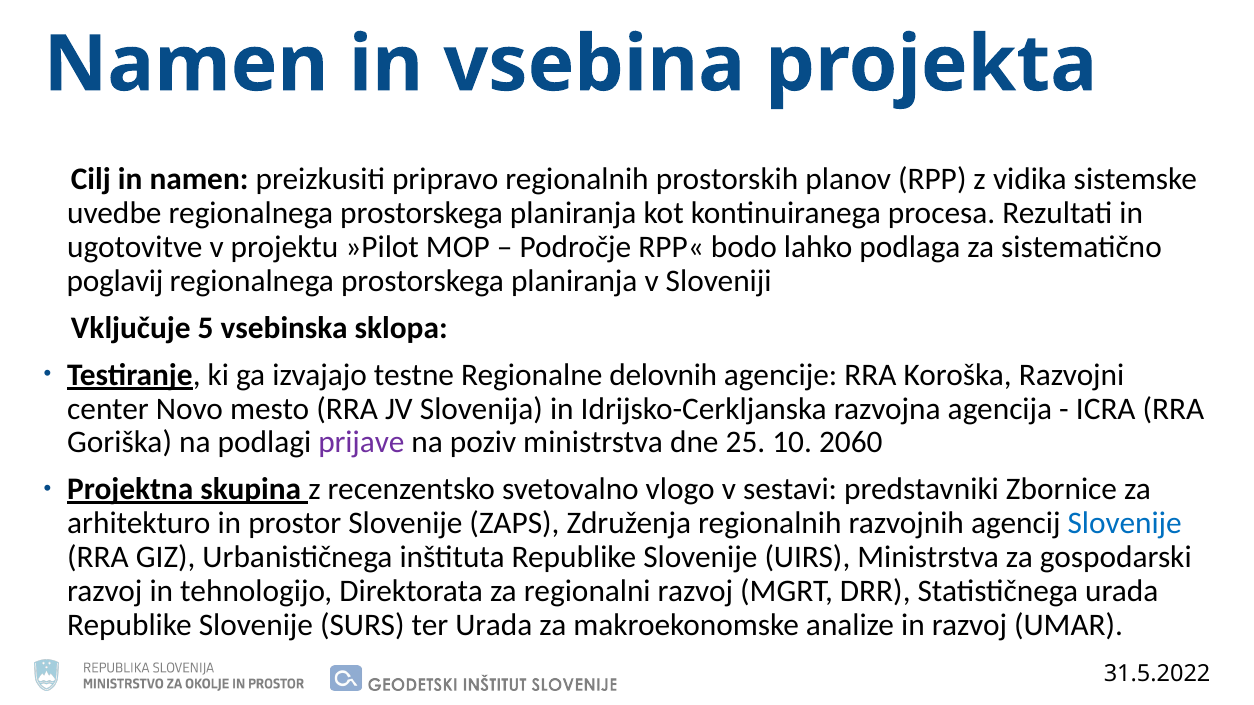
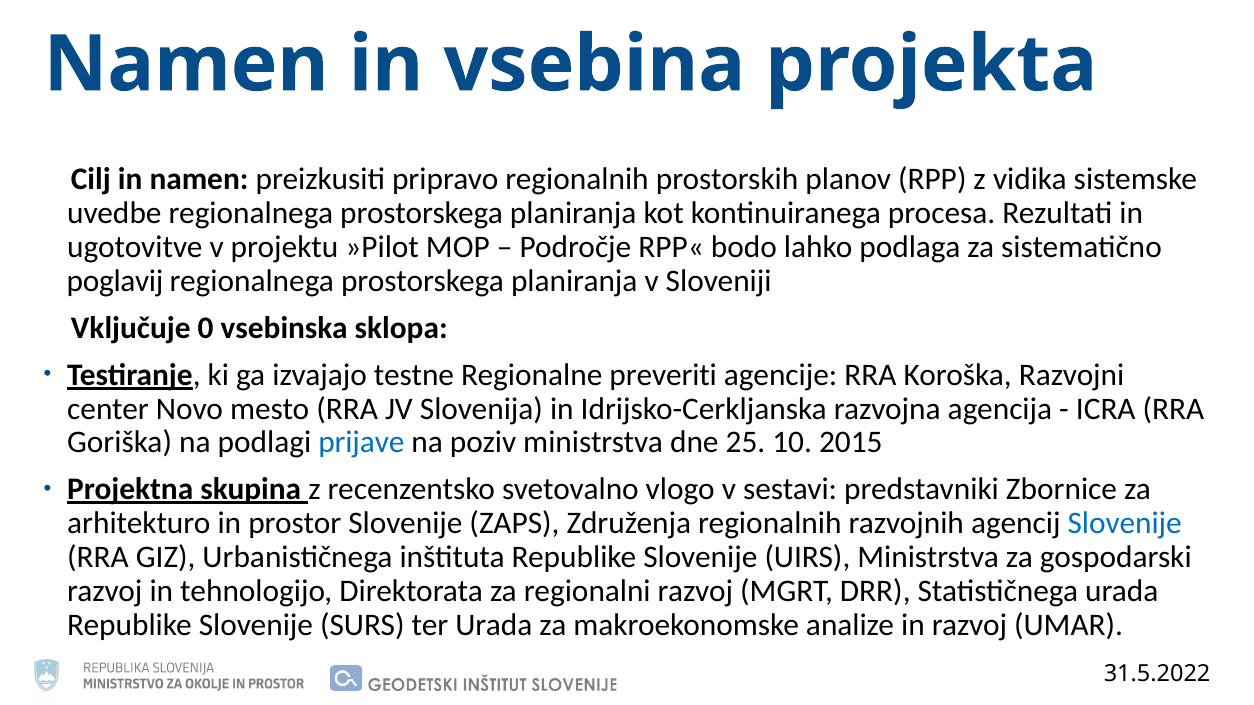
5: 5 -> 0 (206, 328)
delovnih: delovnih -> preveriti (663, 375)
prijave colour: purple -> blue (361, 443)
2060: 2060 -> 2015 (851, 443)
